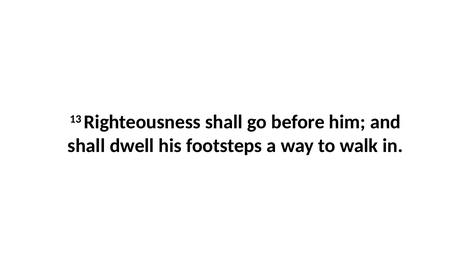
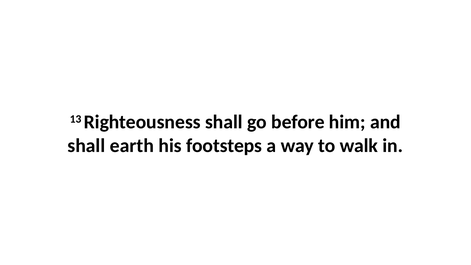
dwell: dwell -> earth (132, 146)
